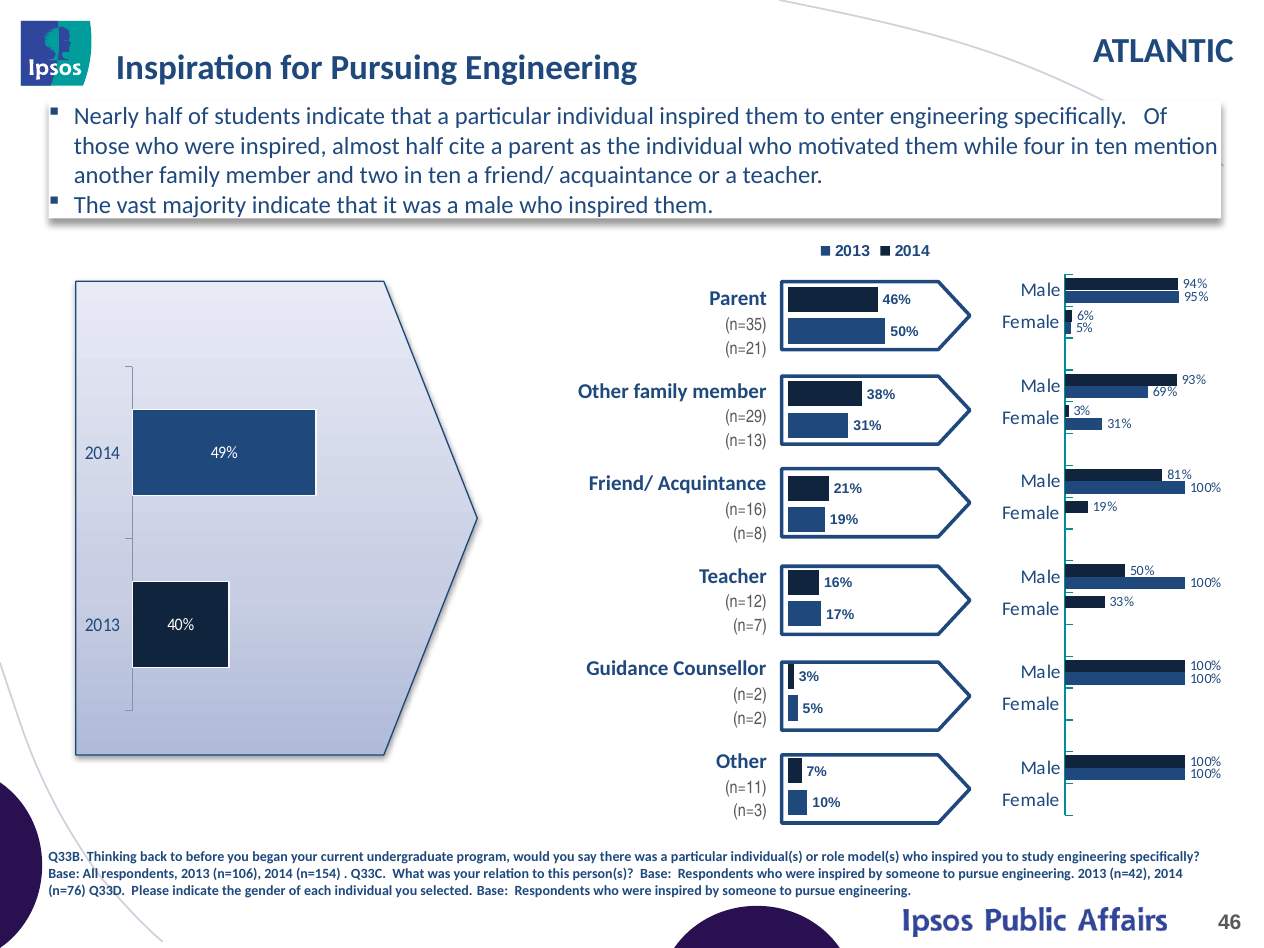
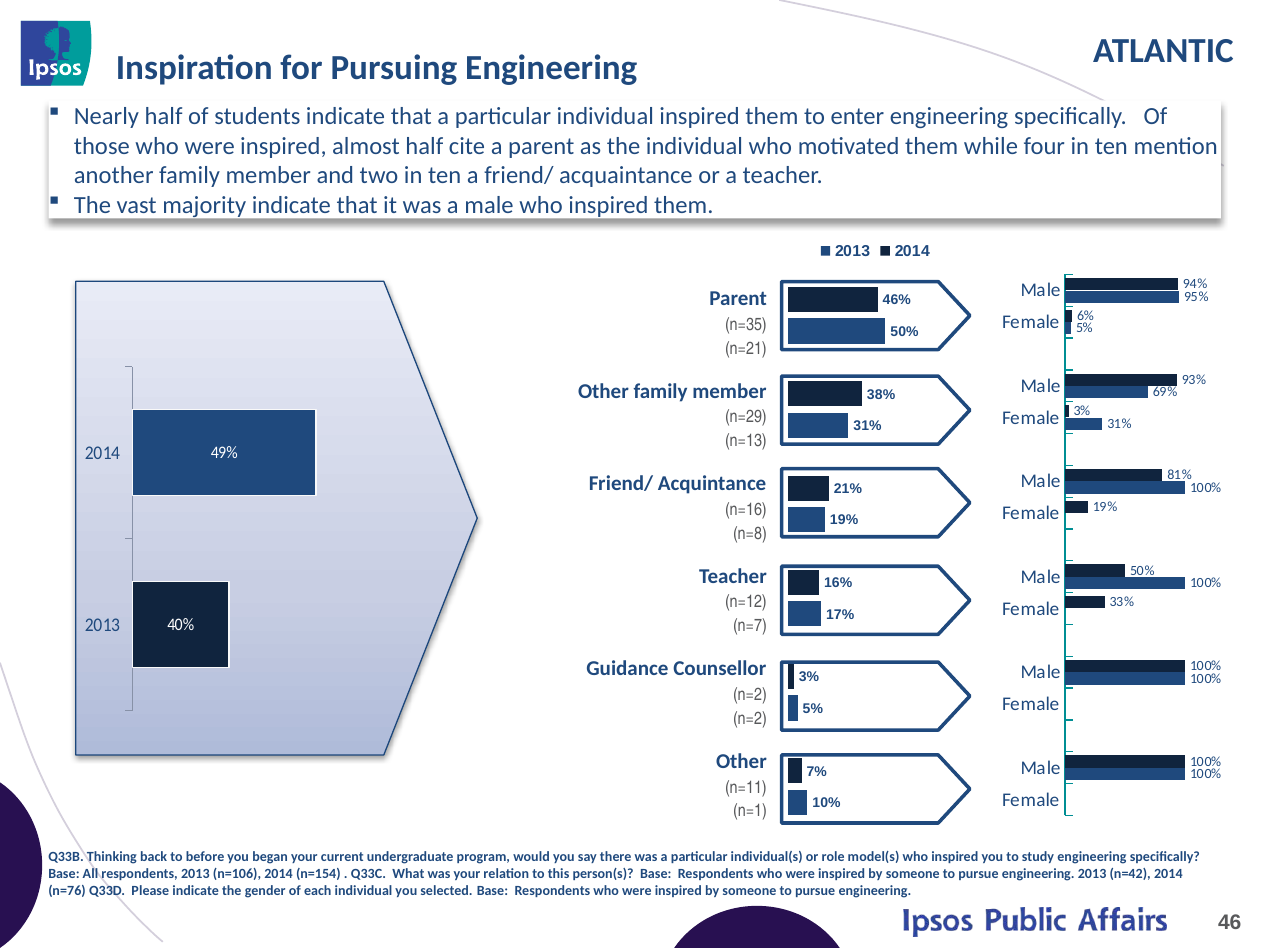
n=3: n=3 -> n=1 (750, 811)
